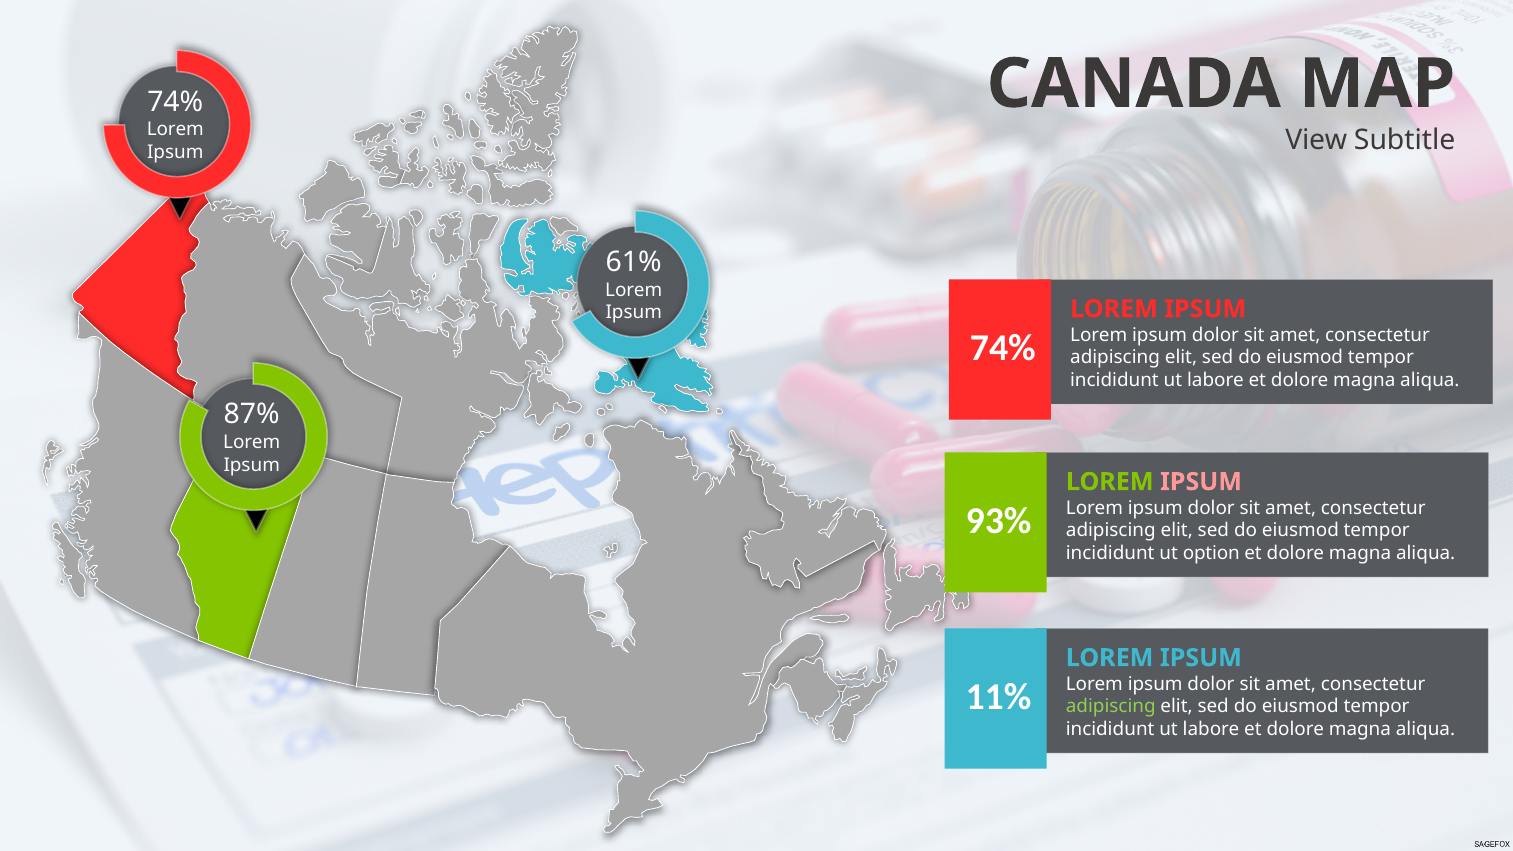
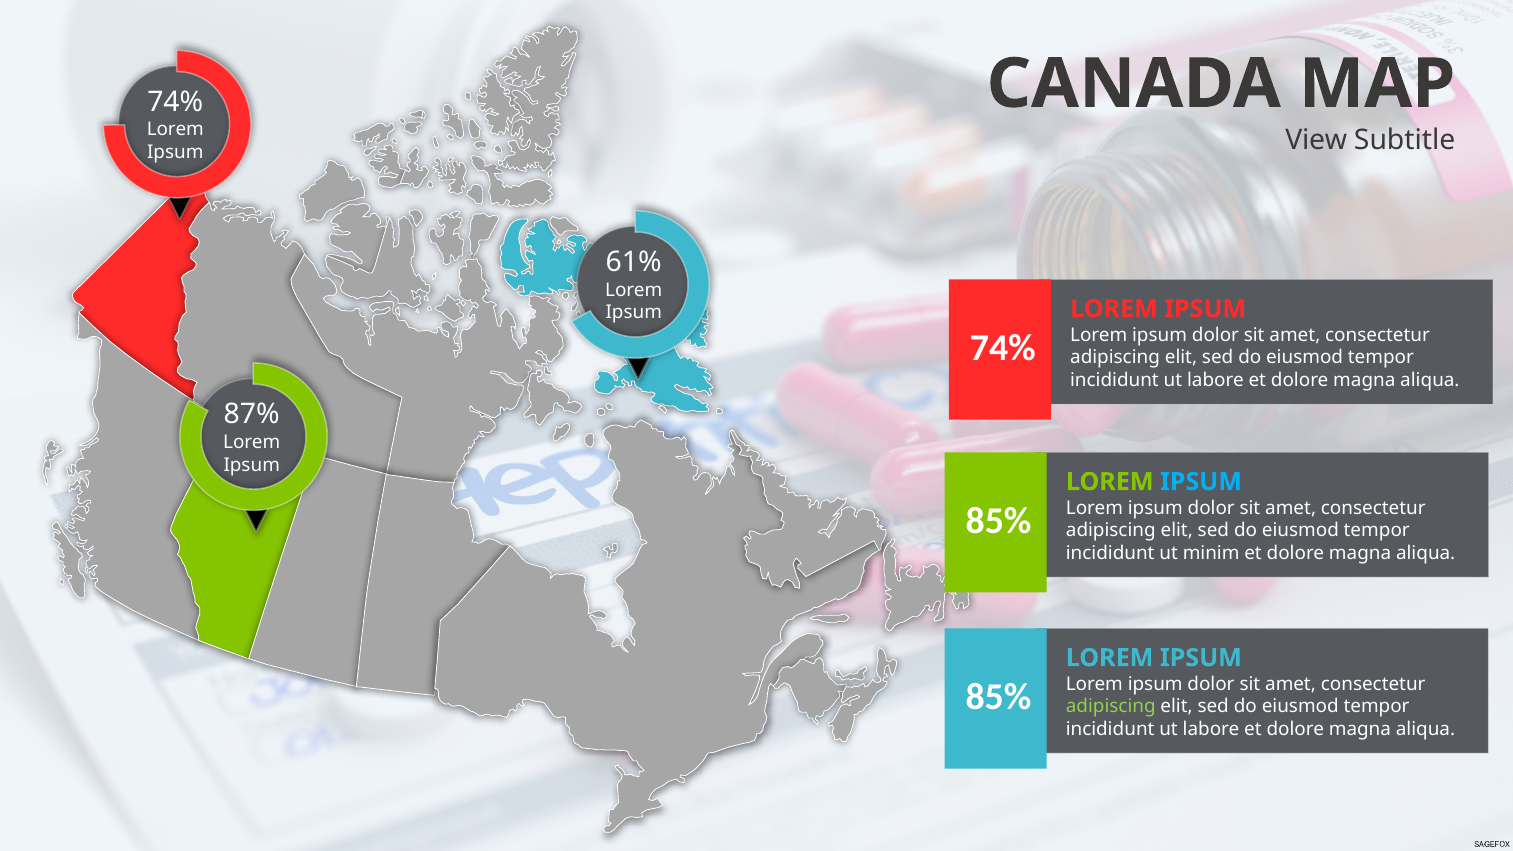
IPSUM colour: pink -> light blue (1201, 482)
93%: 93% -> 85% (999, 521)
option: option -> minim (1211, 553)
11%: 11% -> 85% (999, 697)
